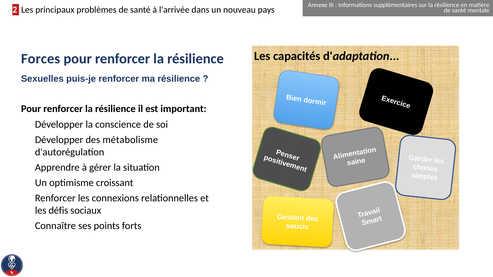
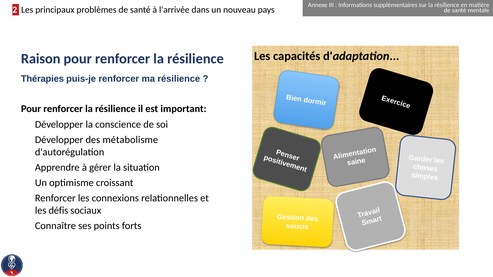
Forces: Forces -> Raison (41, 59)
Sexuelles: Sexuelles -> Thérapies (42, 79)
